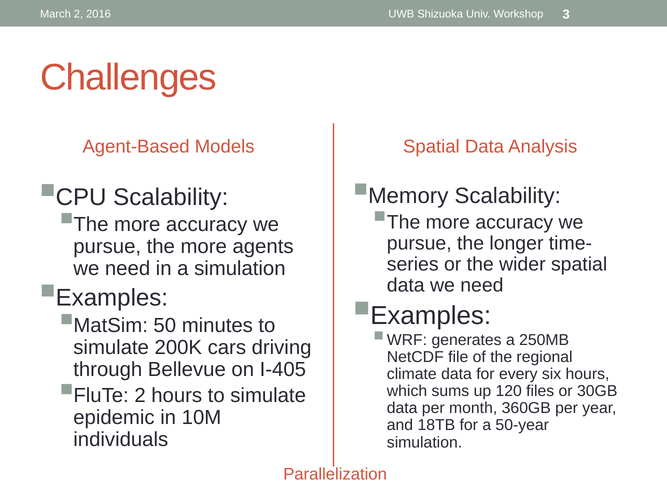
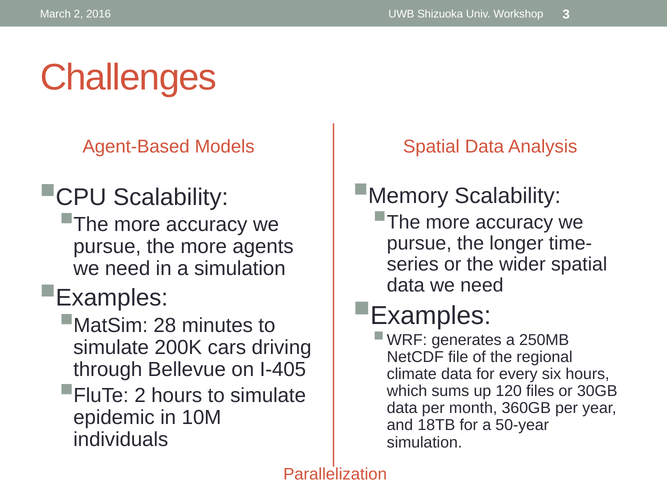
50: 50 -> 28 (165, 326)
